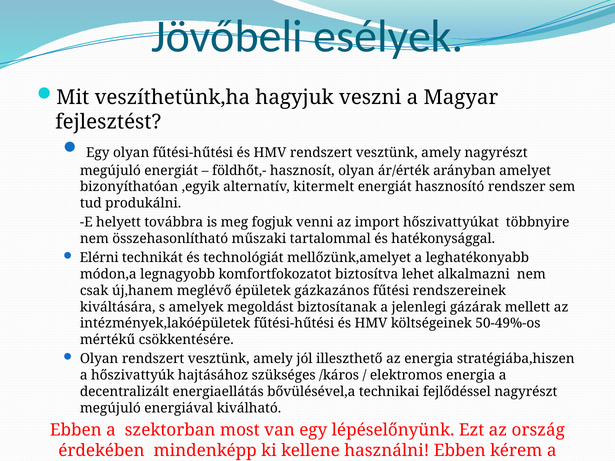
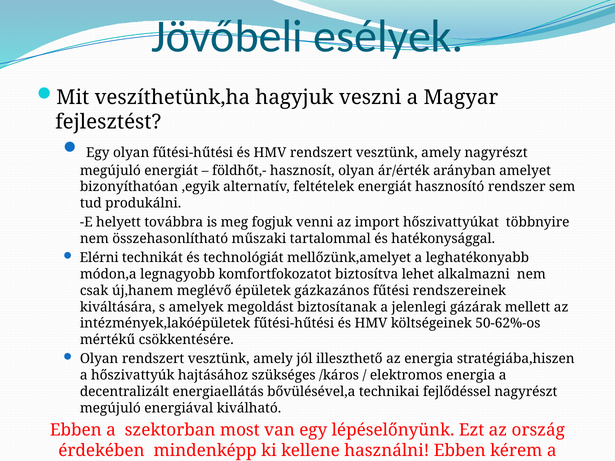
kitermelt: kitermelt -> feltételek (324, 187)
50-49%-os: 50-49%-os -> 50-62%-os (508, 324)
